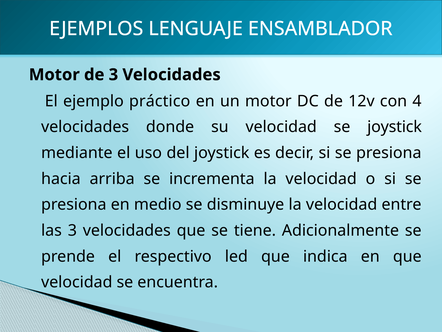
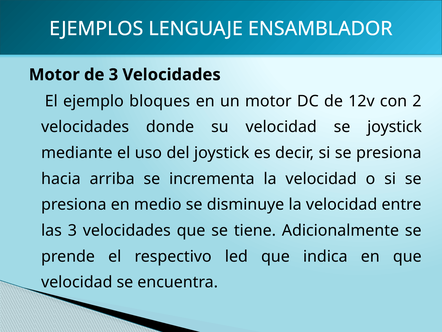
práctico: práctico -> bloques (160, 101)
4: 4 -> 2 (417, 101)
